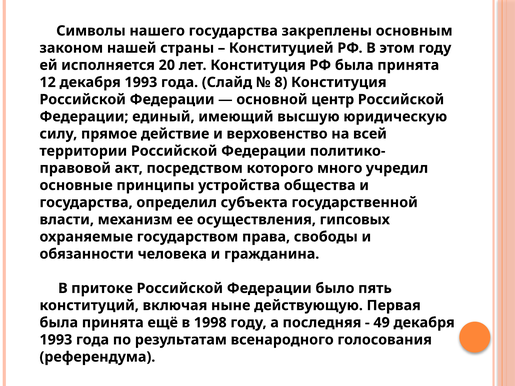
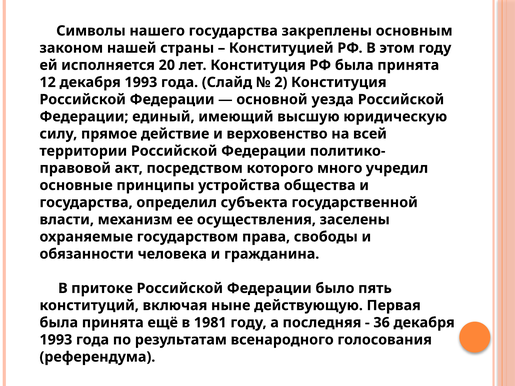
8: 8 -> 2 (281, 82)
центр: центр -> уезда (333, 100)
гипсовых: гипсовых -> заселены (355, 220)
1998: 1998 -> 1981 (210, 323)
49: 49 -> 36 (382, 323)
